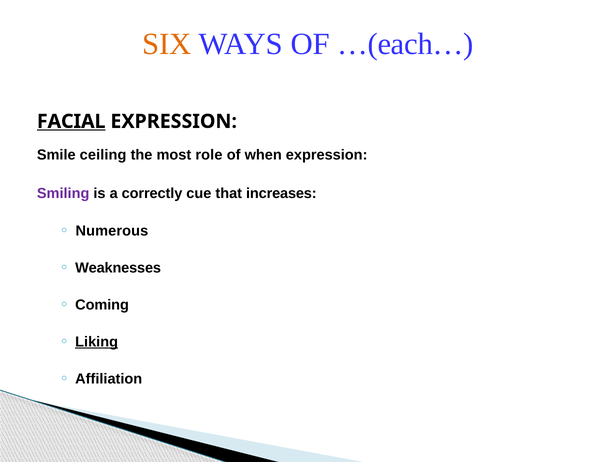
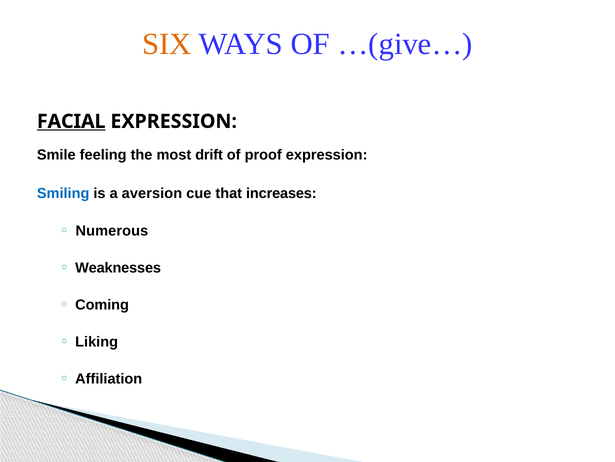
…(each…: …(each… -> …(give… (405, 44)
ceiling: ceiling -> feeling (103, 155)
role: role -> drift (209, 155)
when: when -> proof (263, 155)
Smiling colour: purple -> blue (63, 193)
correctly: correctly -> aversion (152, 193)
Liking underline: present -> none (97, 341)
